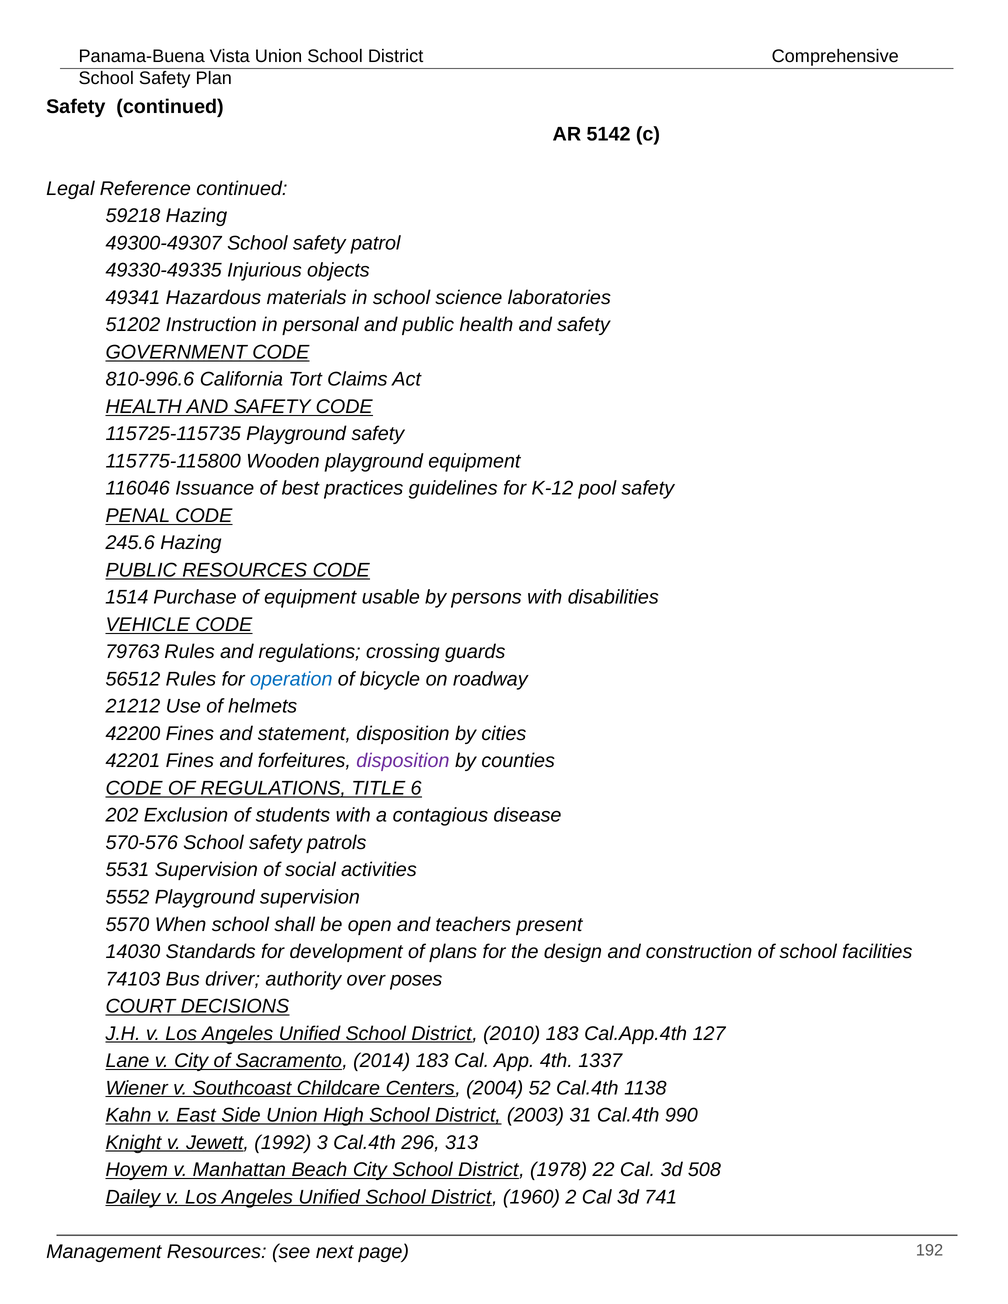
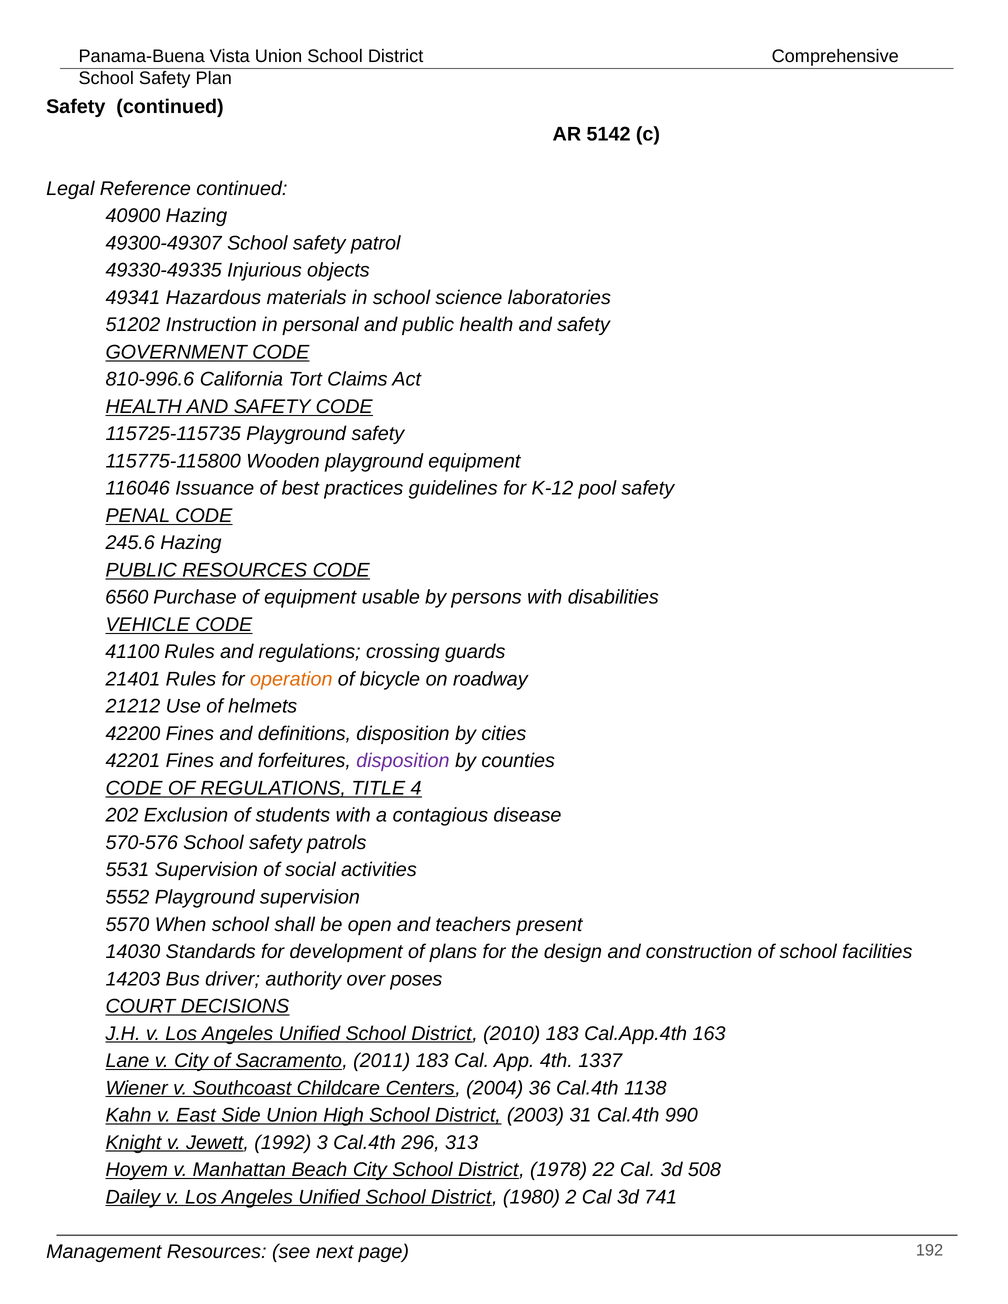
59218: 59218 -> 40900 (133, 216)
1514: 1514 -> 6560 (127, 598)
79763: 79763 -> 41100 (132, 652)
56512: 56512 -> 21401 (133, 679)
operation colour: blue -> orange (291, 679)
statement: statement -> definitions (304, 734)
6: 6 -> 4 (416, 788)
74103: 74103 -> 14203 (133, 979)
127: 127 -> 163 (709, 1034)
2014: 2014 -> 2011 (382, 1061)
52: 52 -> 36 (540, 1088)
1960: 1960 -> 1980 (531, 1197)
